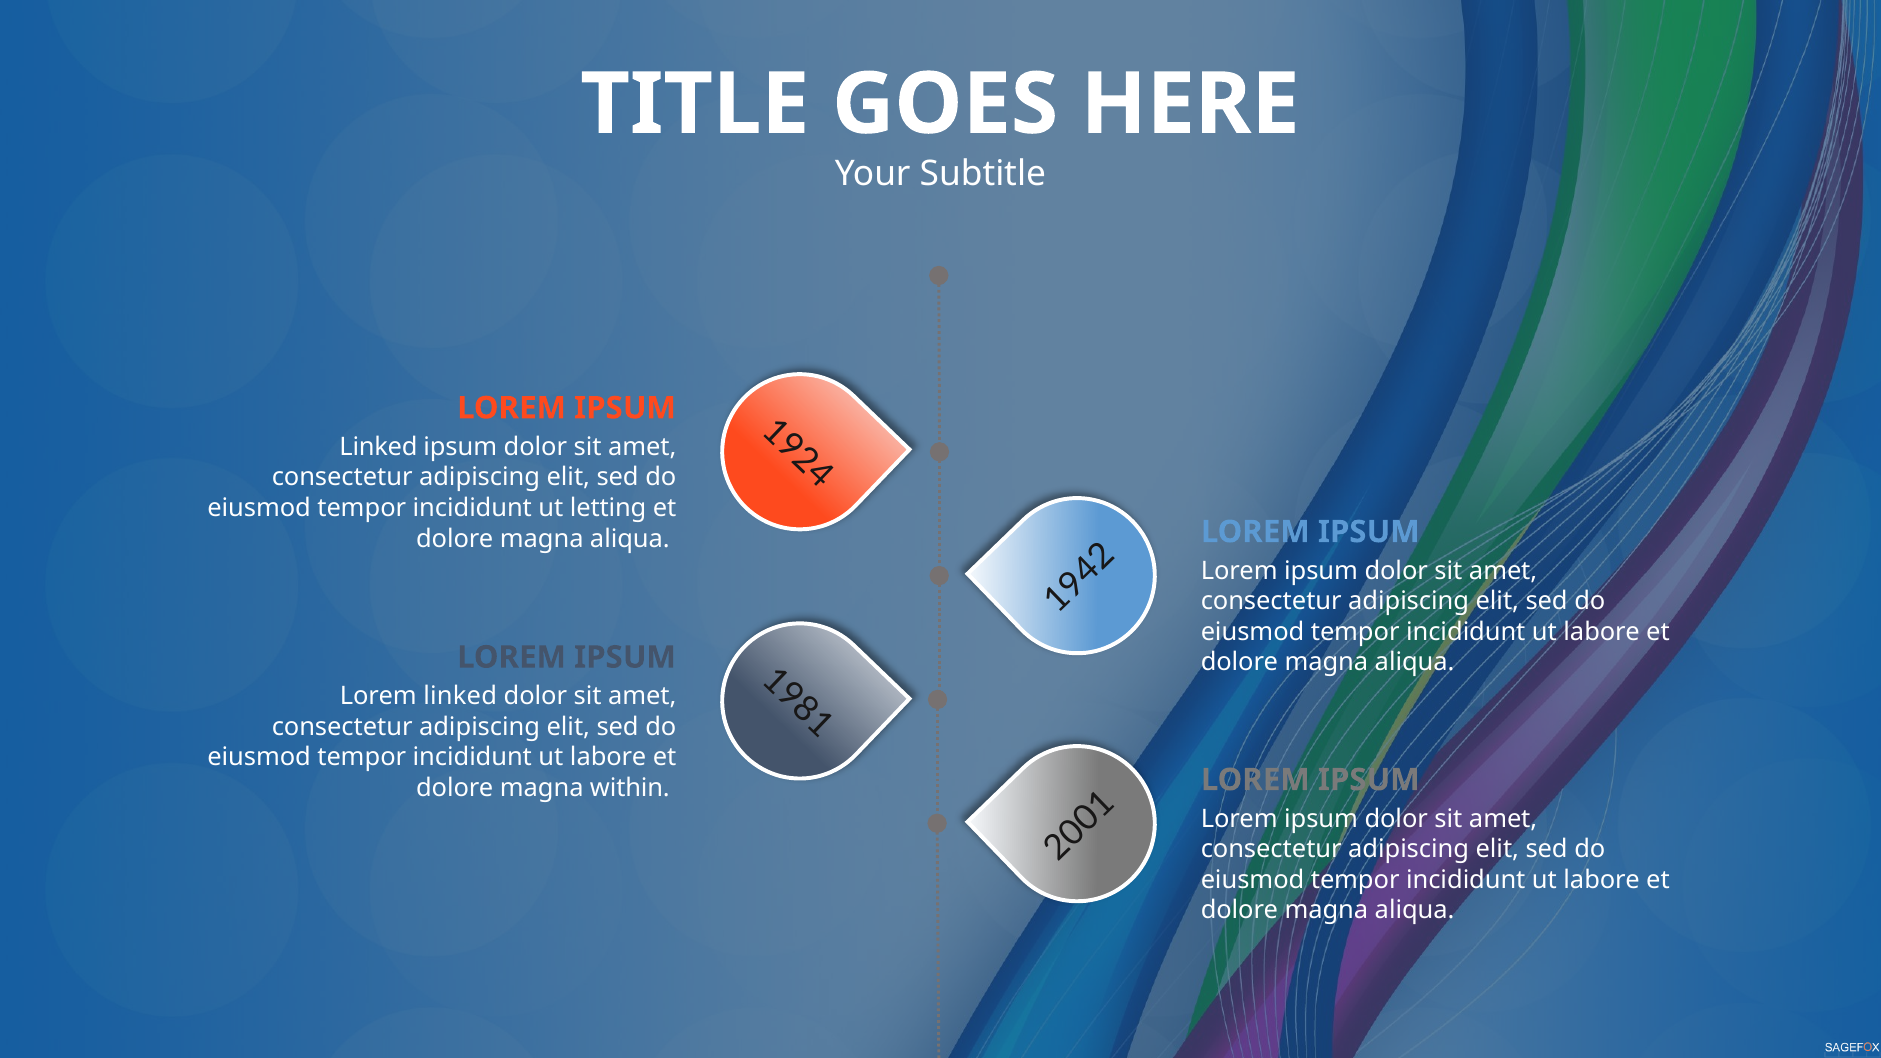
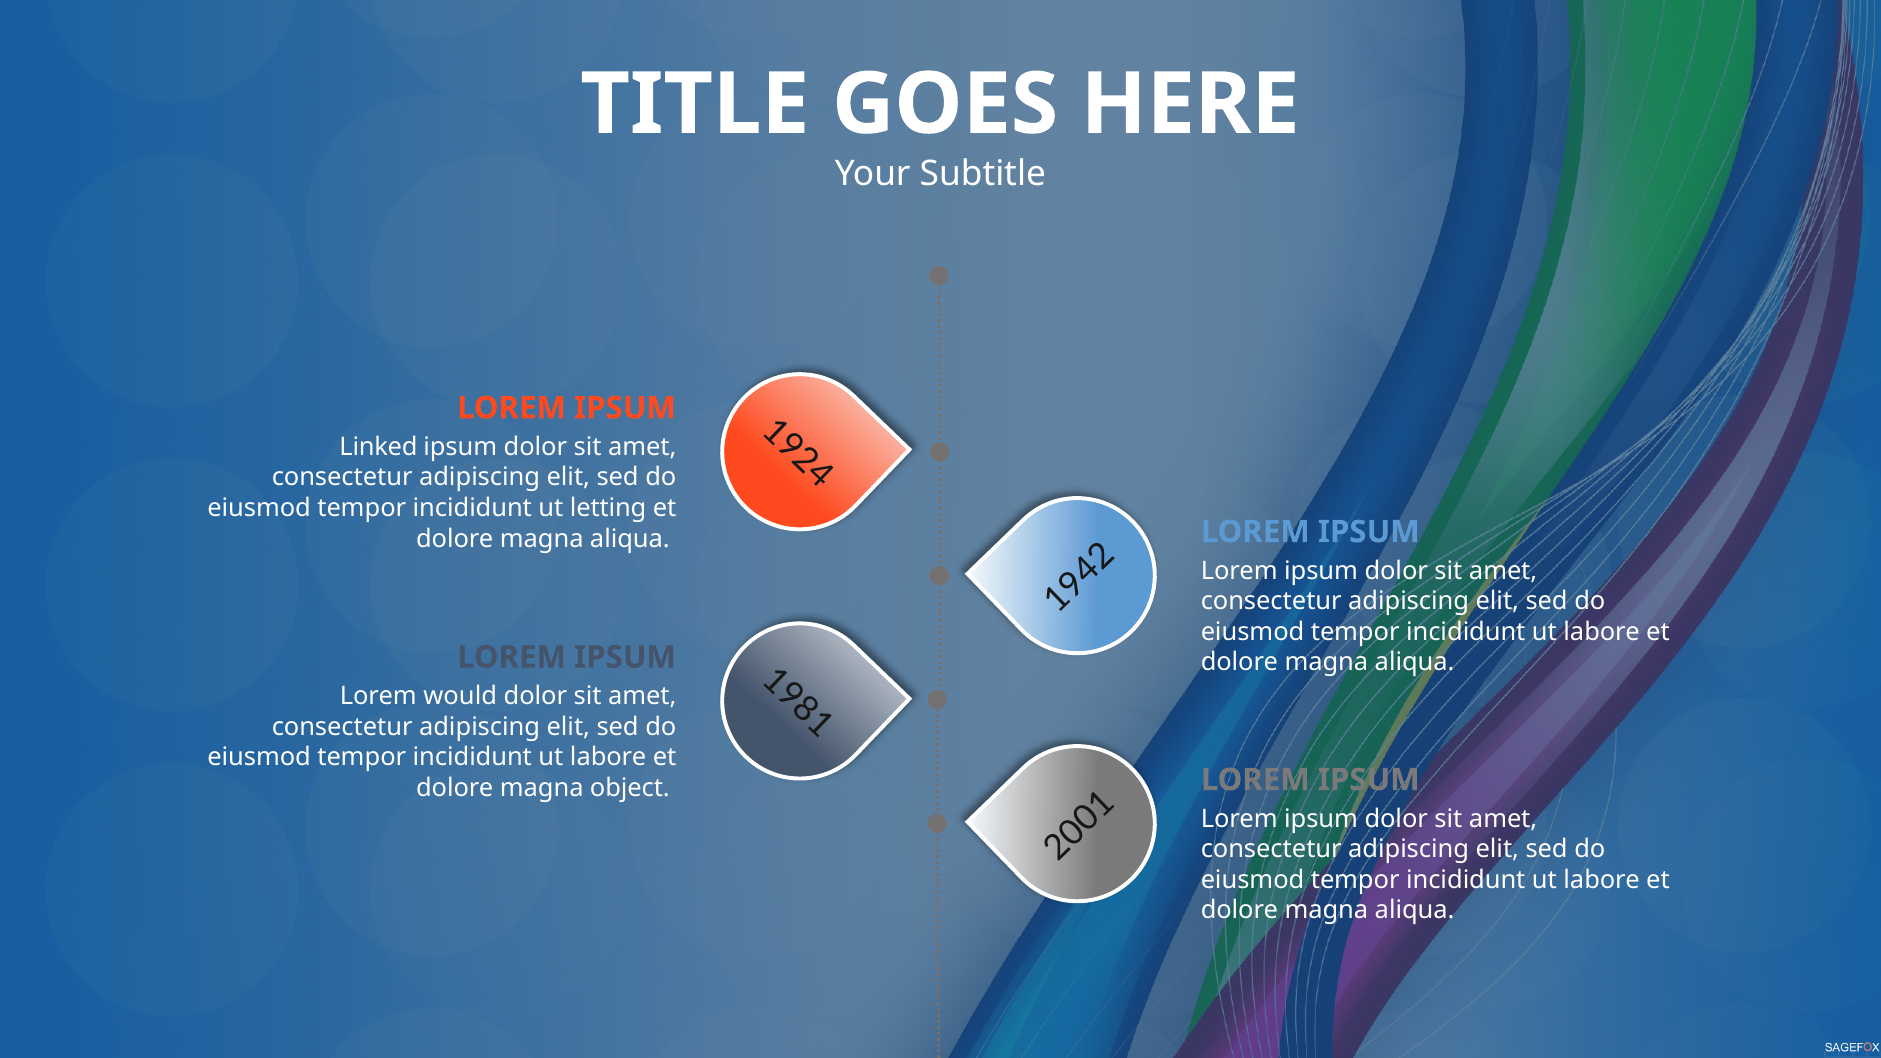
Lorem linked: linked -> would (460, 696)
within: within -> object (630, 788)
